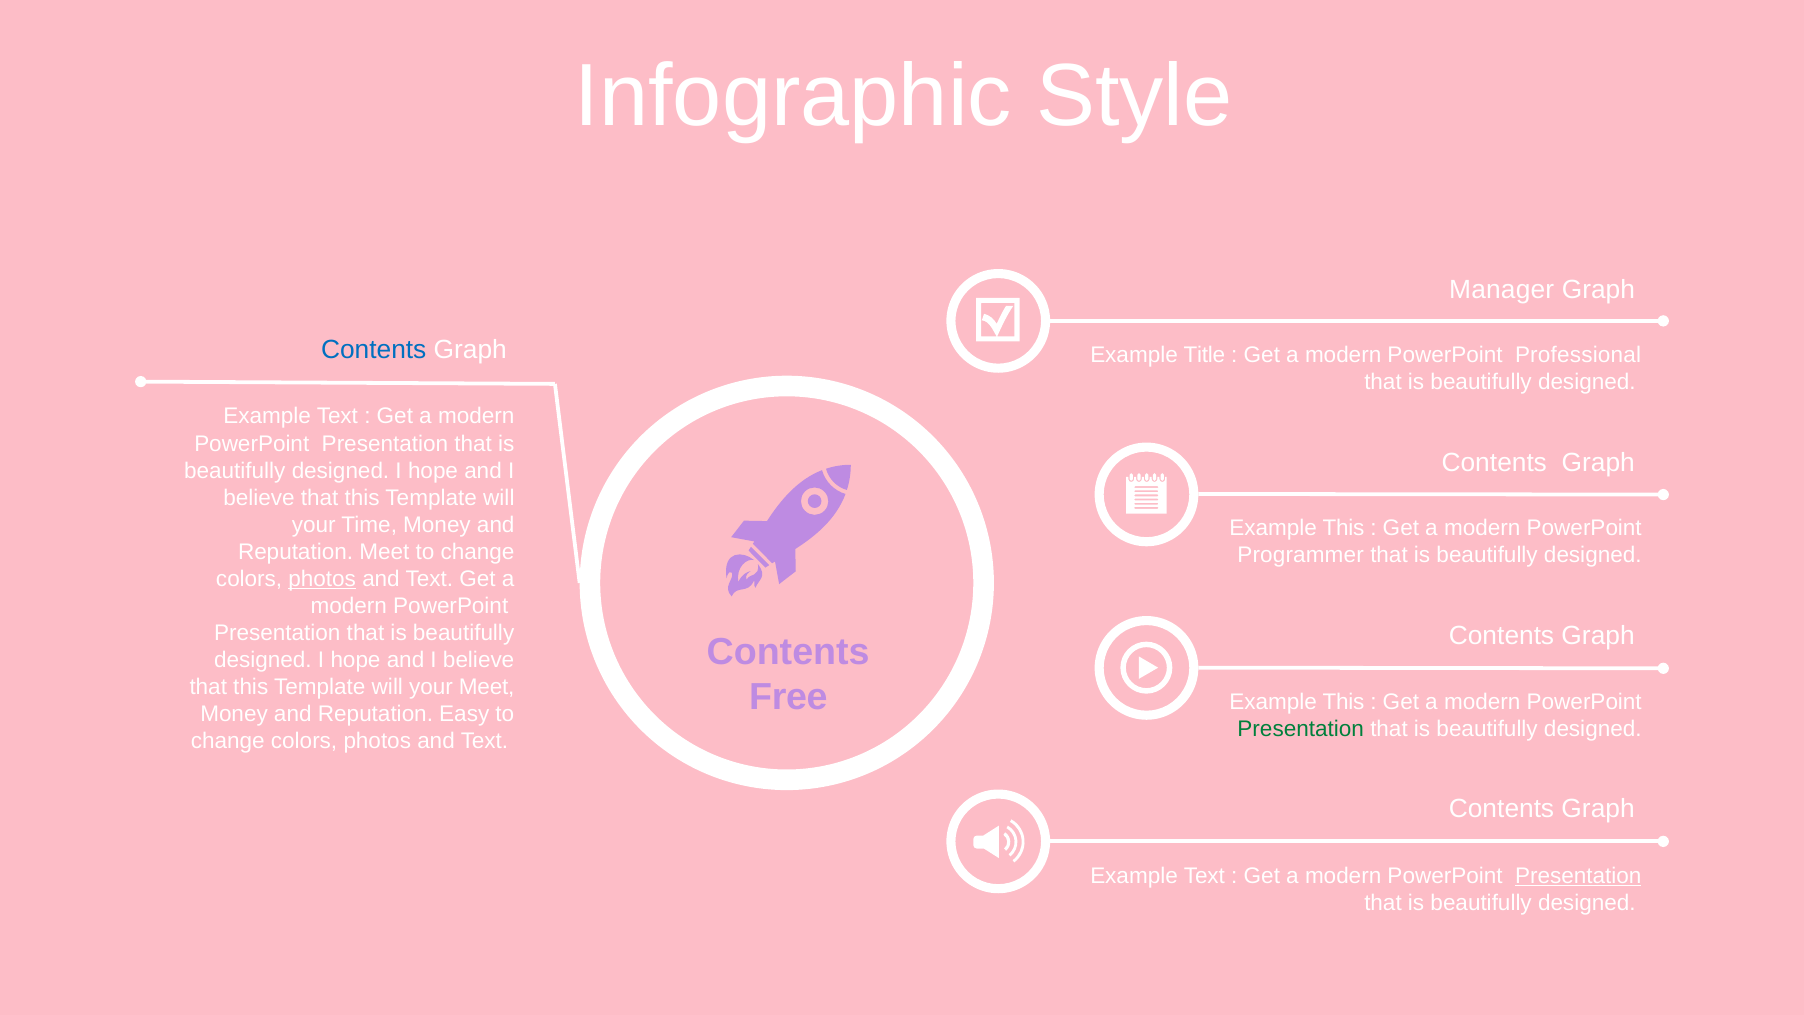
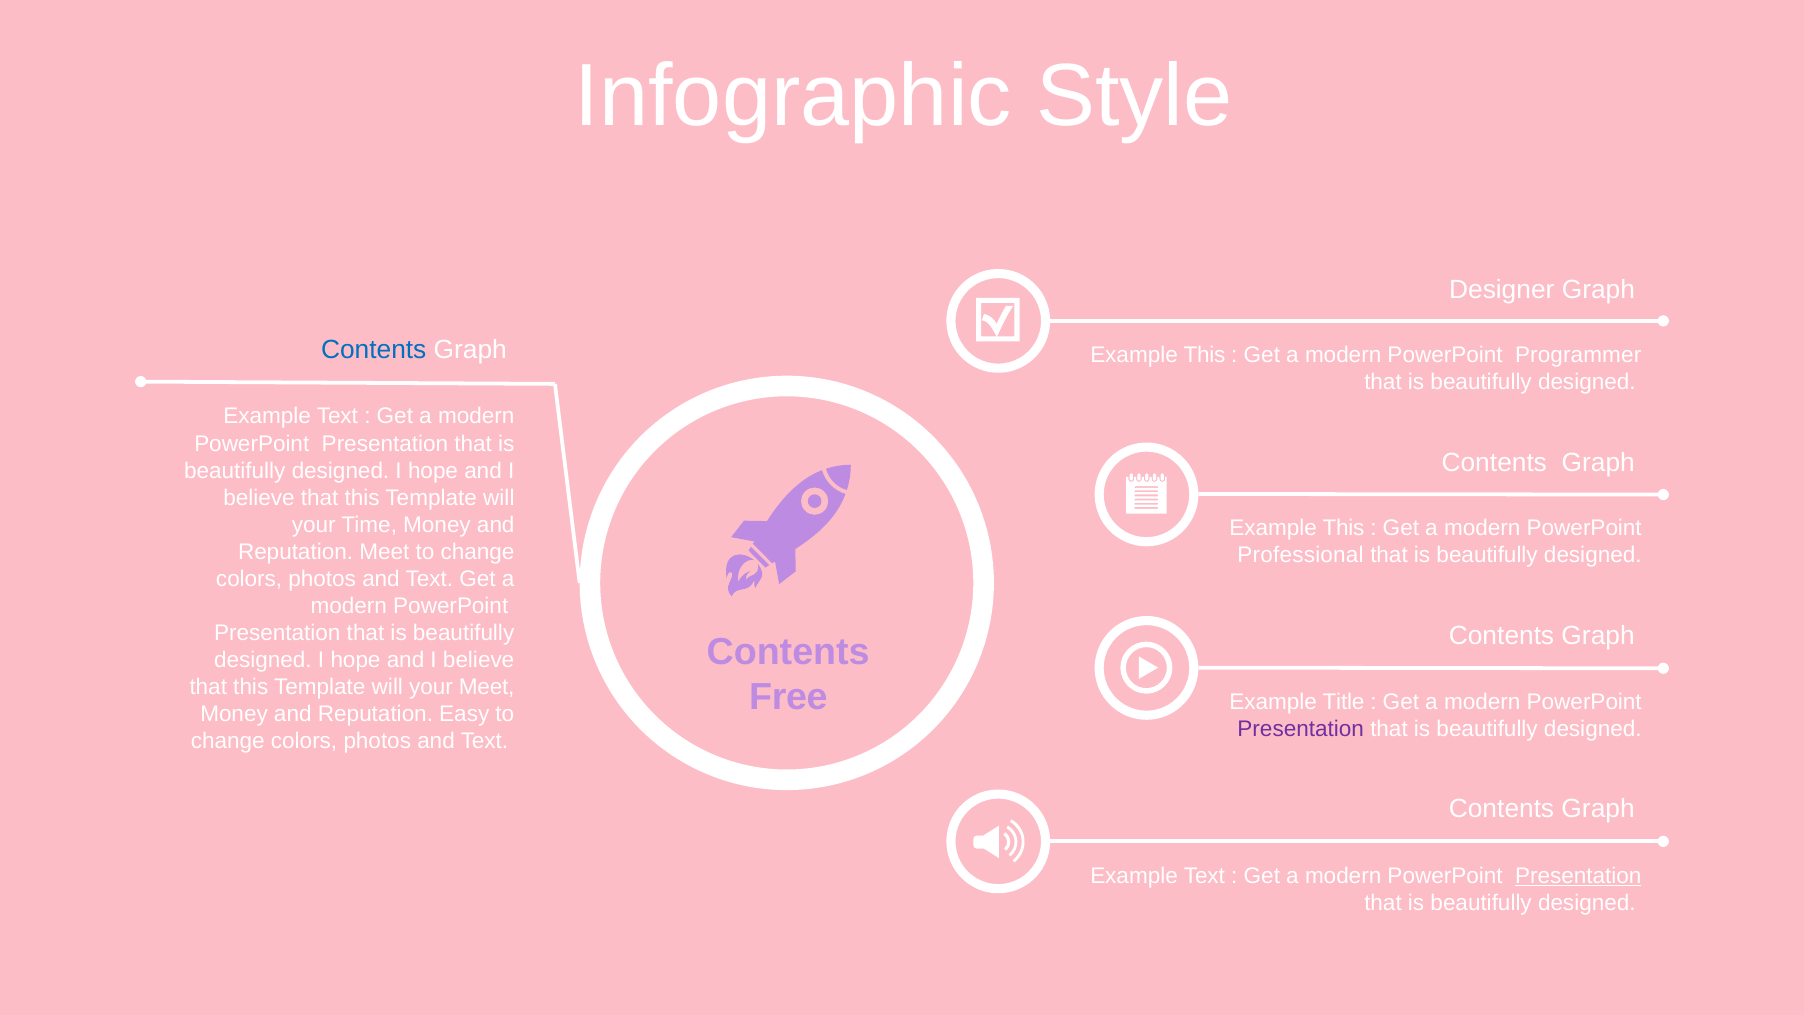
Manager: Manager -> Designer (1502, 289)
Title: Title -> This (1204, 355)
Professional: Professional -> Programmer (1578, 355)
Programmer: Programmer -> Professional (1301, 555)
photos underline: present -> none (322, 579)
This: This -> Title (1344, 702)
Presentation colour: green -> purple (1301, 729)
